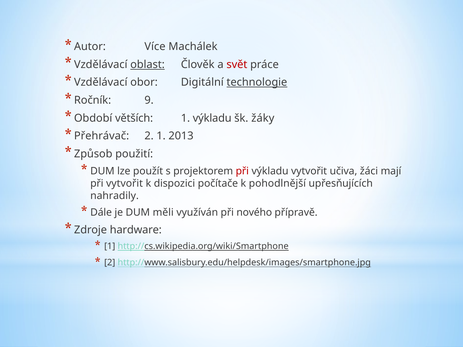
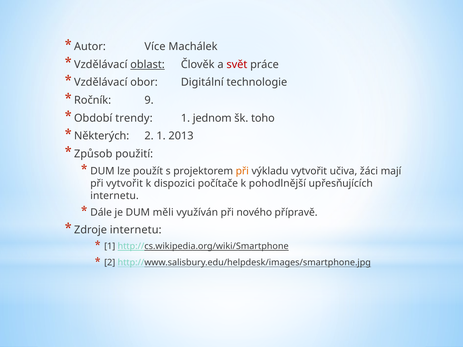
technologie underline: present -> none (257, 82)
větších: větších -> trendy (134, 118)
1 výkladu: výkladu -> jednom (212, 118)
žáky: žáky -> toho (263, 118)
Přehrávač: Přehrávač -> Některých (102, 136)
při colour: red -> orange (242, 171)
nahradily: nahradily -> internetu (115, 196)
Zdroje hardware: hardware -> internetu (136, 230)
